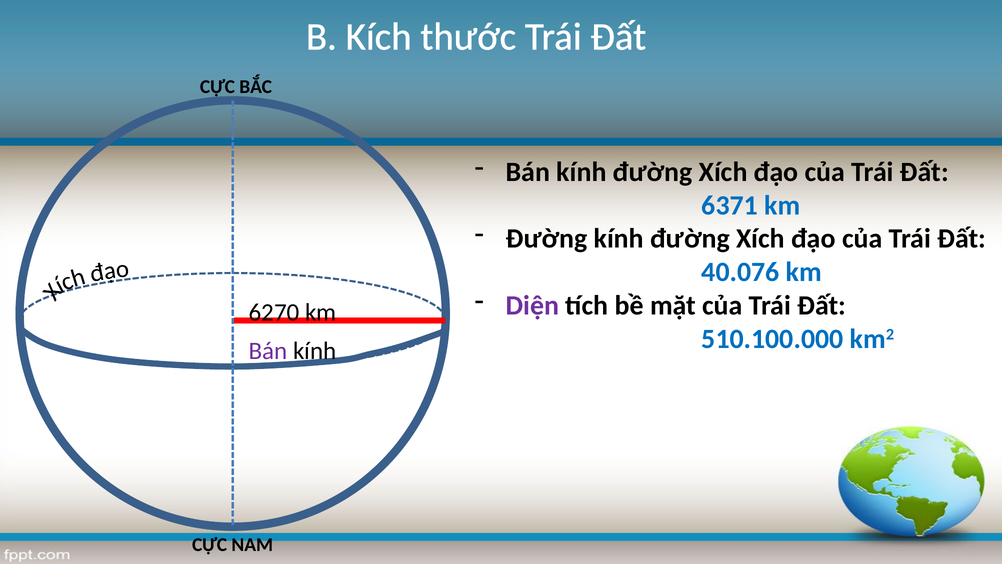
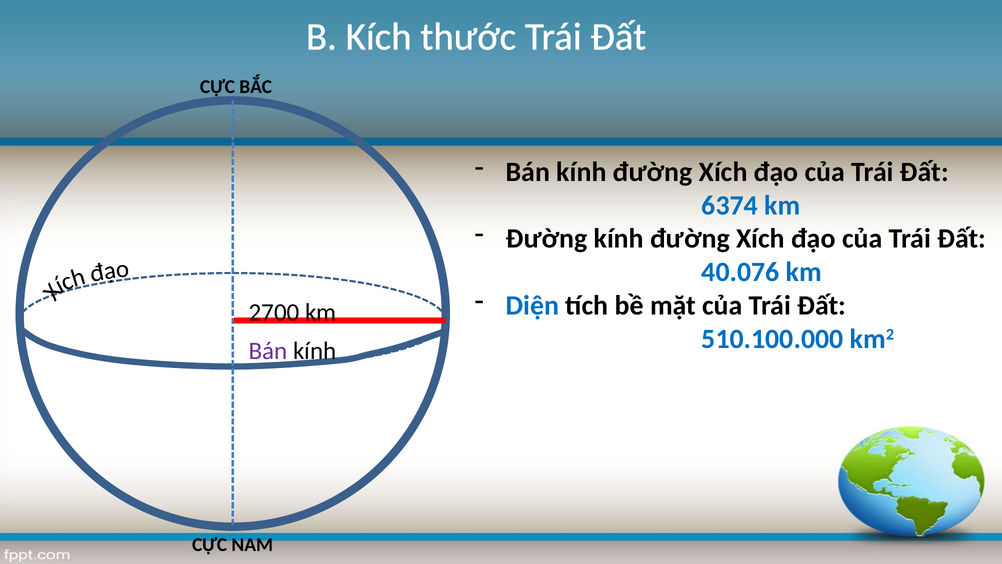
6371: 6371 -> 6374 (730, 205)
Diện colour: purple -> blue (533, 305)
6270: 6270 -> 2700 (274, 312)
